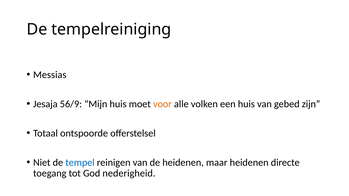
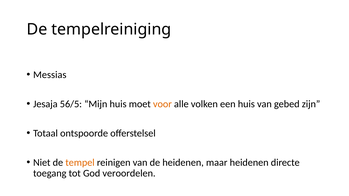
56/9: 56/9 -> 56/5 (71, 104)
tempel colour: blue -> orange (80, 163)
nederigheid: nederigheid -> veroordelen (129, 174)
